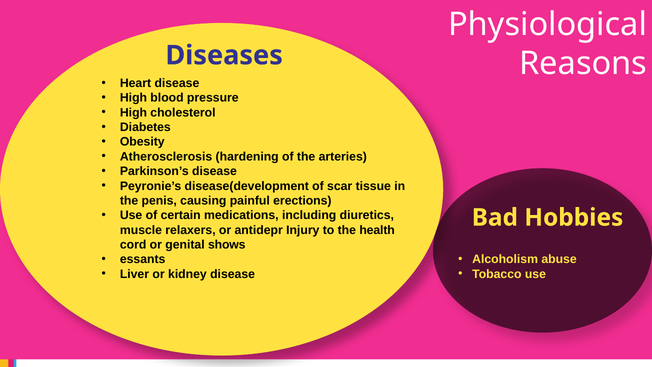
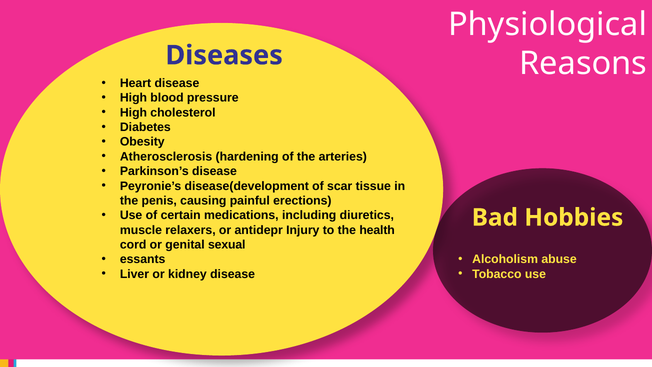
shows: shows -> sexual (227, 245)
